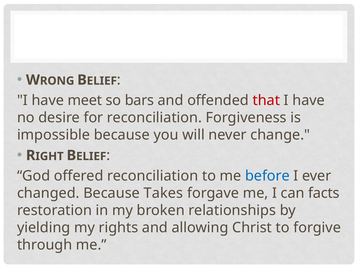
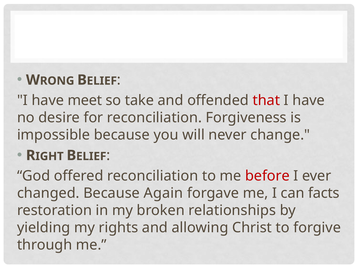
bars: bars -> take (139, 101)
before colour: blue -> red (267, 176)
Takes: Takes -> Again (163, 193)
